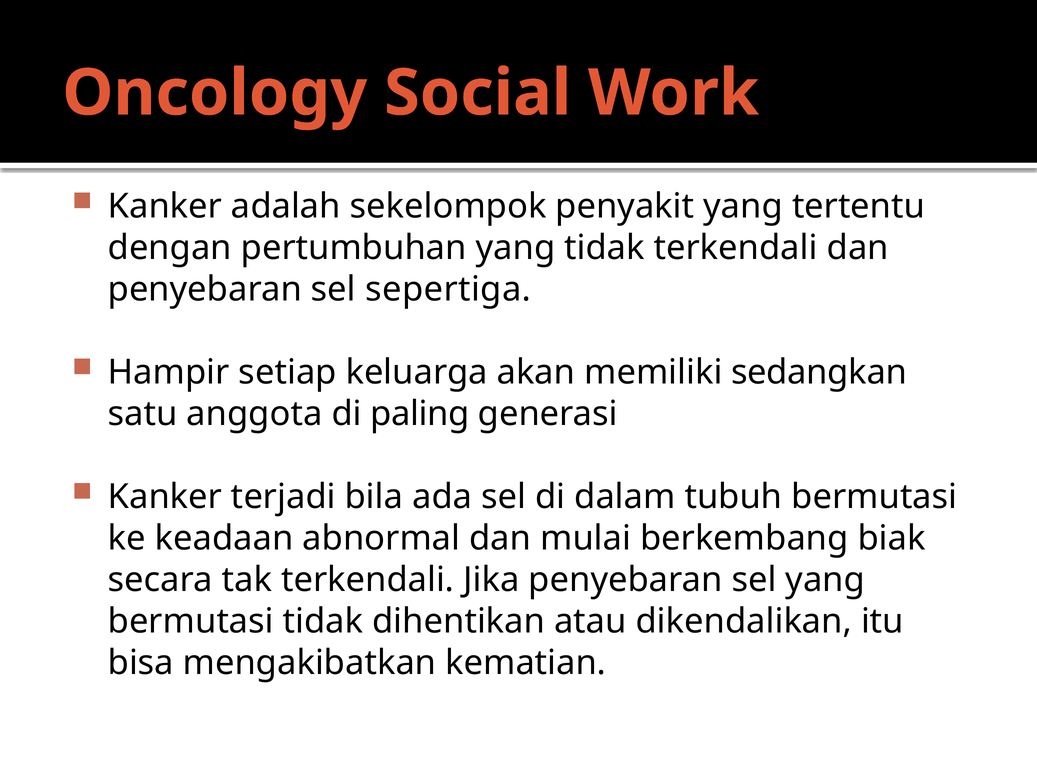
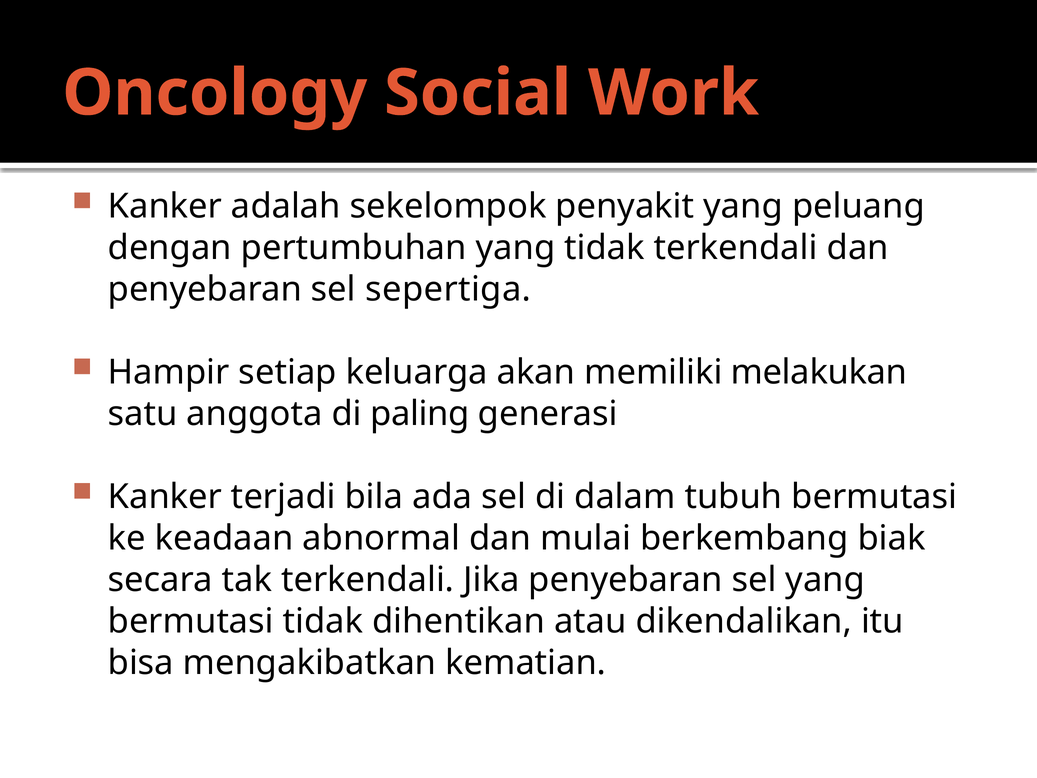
tertentu: tertentu -> peluang (858, 206)
sedangkan: sedangkan -> melakukan (819, 372)
